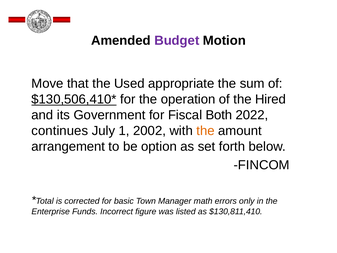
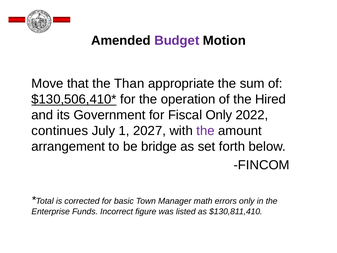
Used: Used -> Than (129, 83)
Fiscal Both: Both -> Only (219, 115)
2002: 2002 -> 2027 (150, 131)
the colour: orange -> purple (205, 131)
option: option -> bridge (159, 146)
